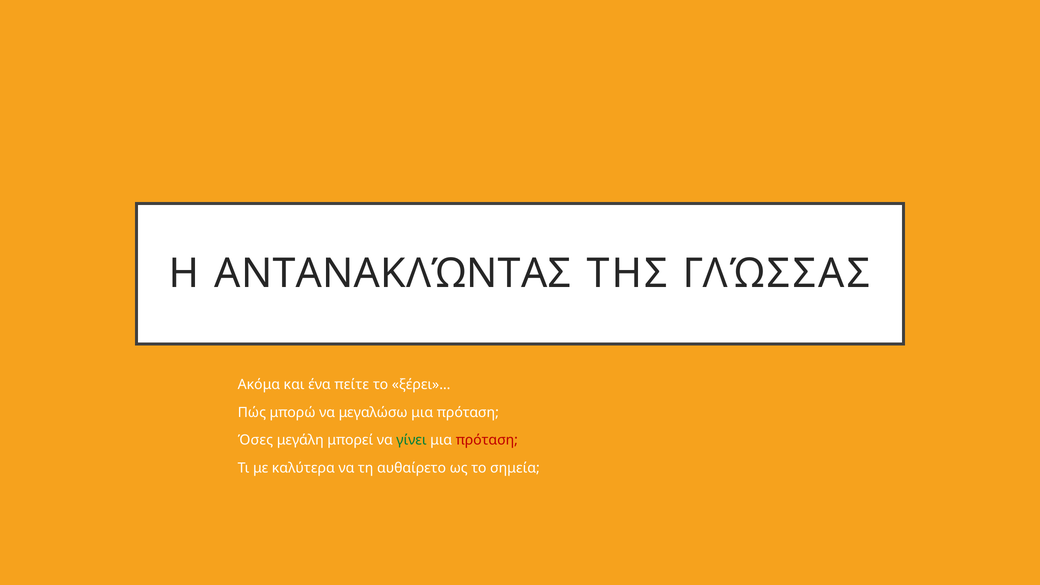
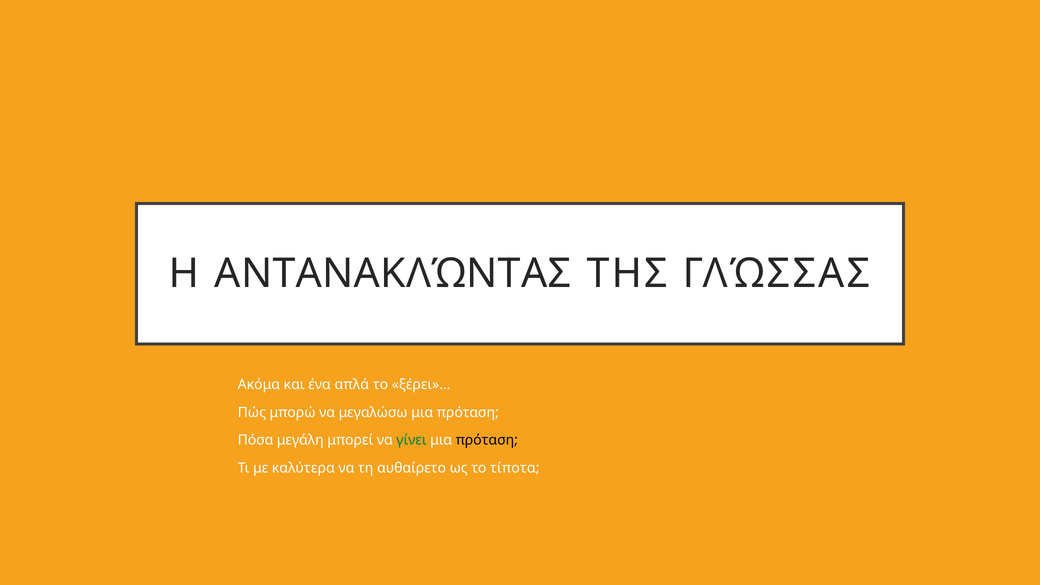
πείτε: πείτε -> απλά (352, 385)
Όσες: Όσες -> Πόσα (256, 440)
πρόταση colour: red -> black (487, 440)
σημεία: σημεία -> τίποτα (515, 468)
